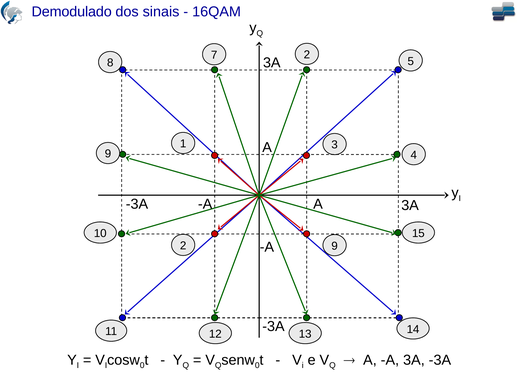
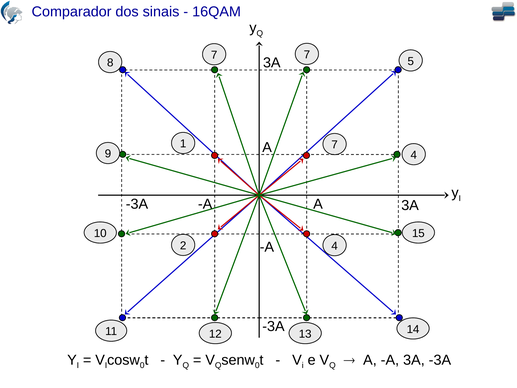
Demodulado: Demodulado -> Comparador (72, 12)
7 2: 2 -> 7 (307, 55)
1 3: 3 -> 7 (335, 145)
2 9: 9 -> 4 (335, 246)
